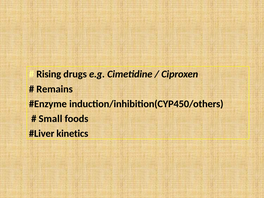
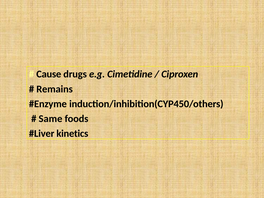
Rising: Rising -> Cause (49, 74)
Small: Small -> Same (50, 119)
